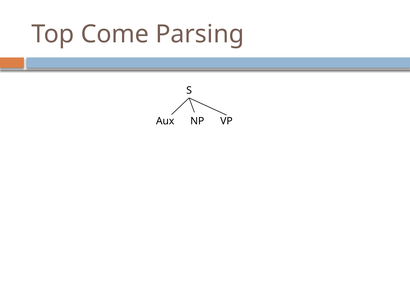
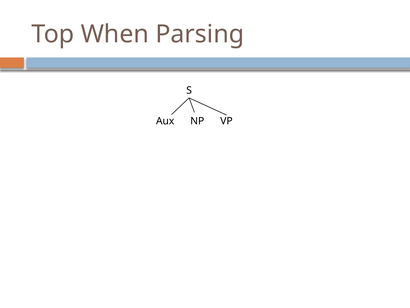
Come: Come -> When (115, 34)
